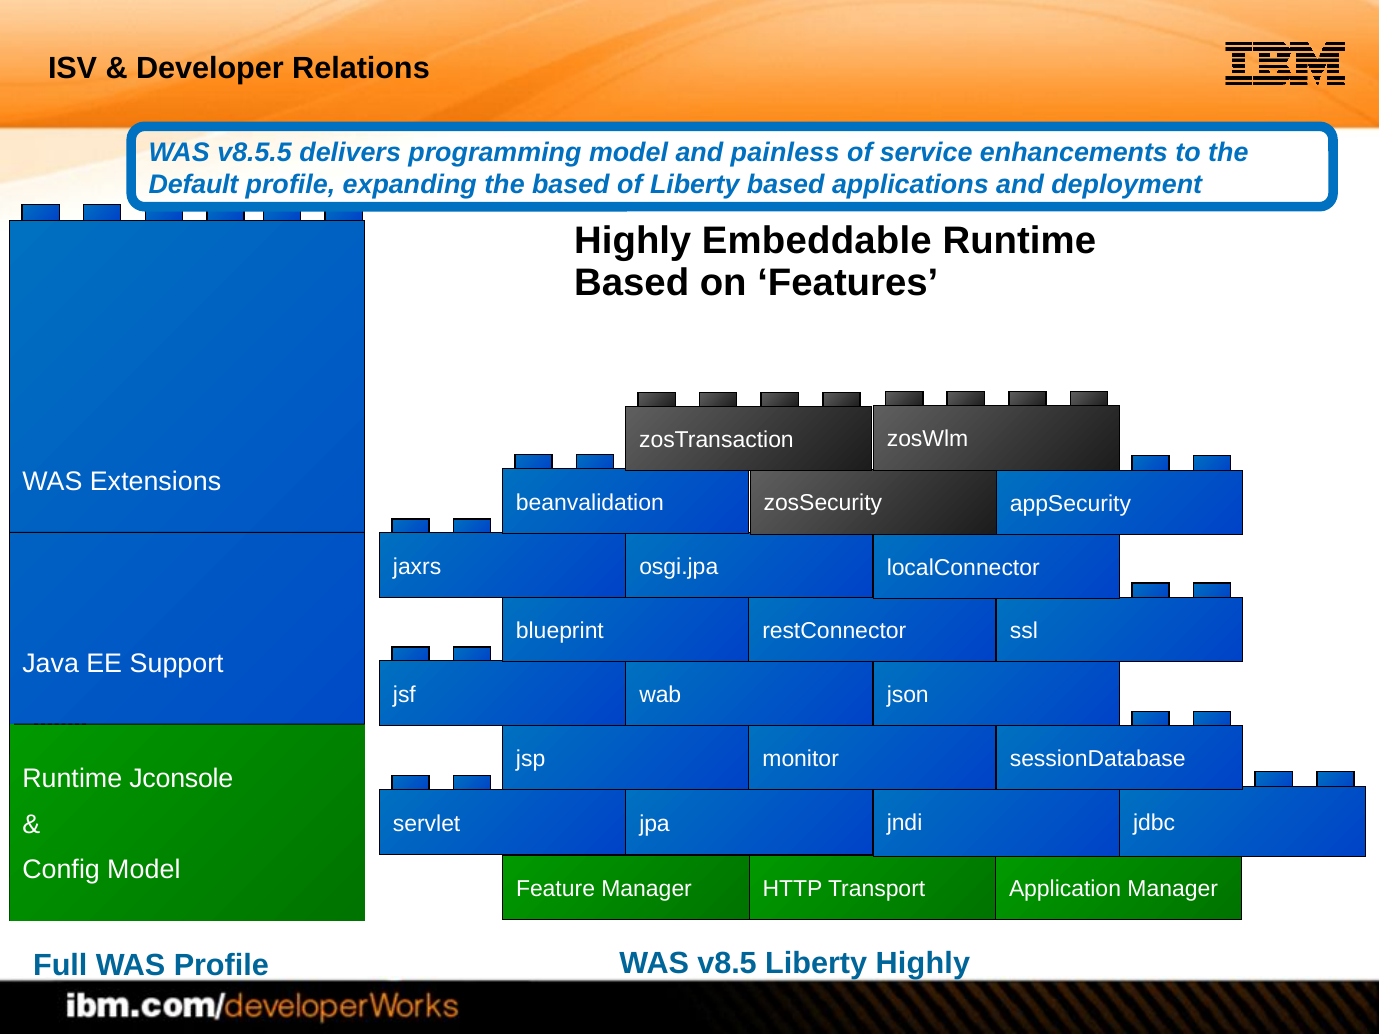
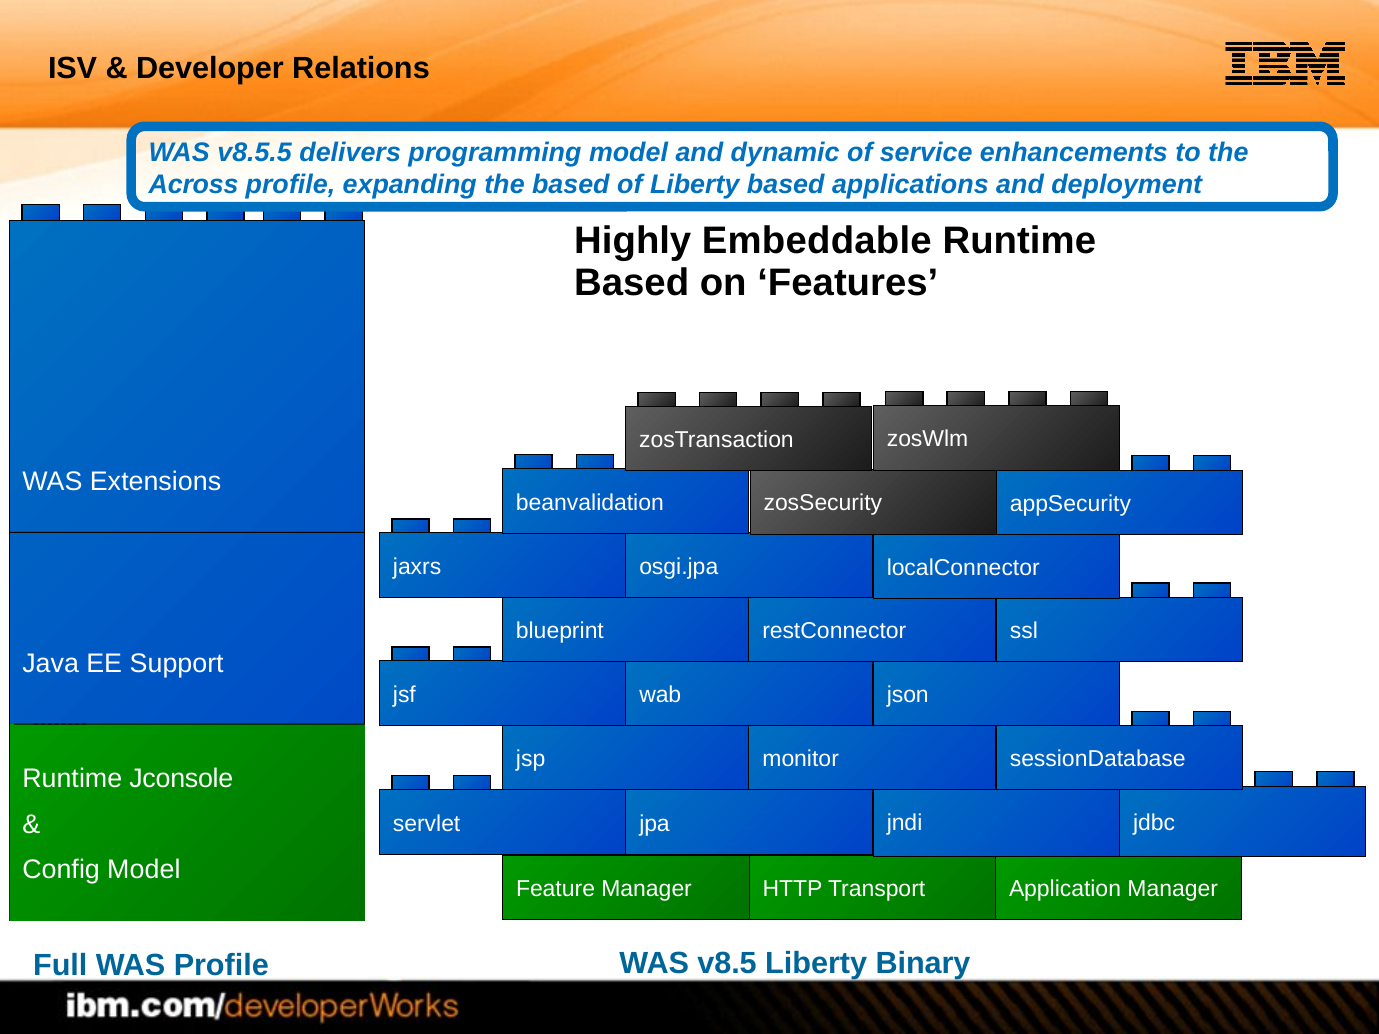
painless: painless -> dynamic (785, 152)
Default: Default -> Across (194, 184)
Liberty Highly: Highly -> Binary (923, 964)
